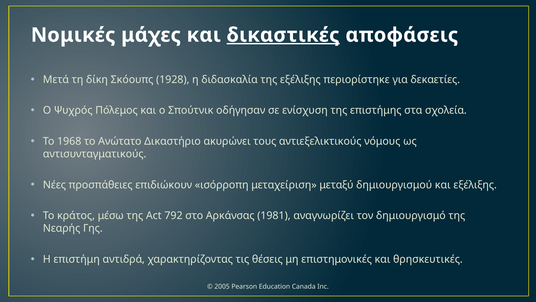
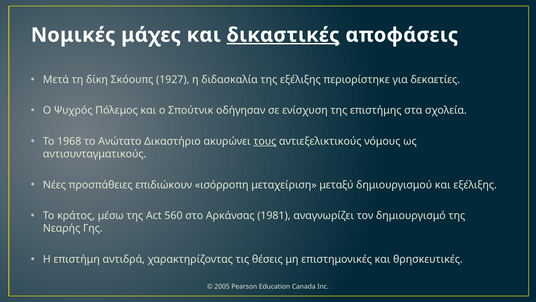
1928: 1928 -> 1927 (173, 79)
τους underline: none -> present (265, 141)
792: 792 -> 560 (173, 215)
